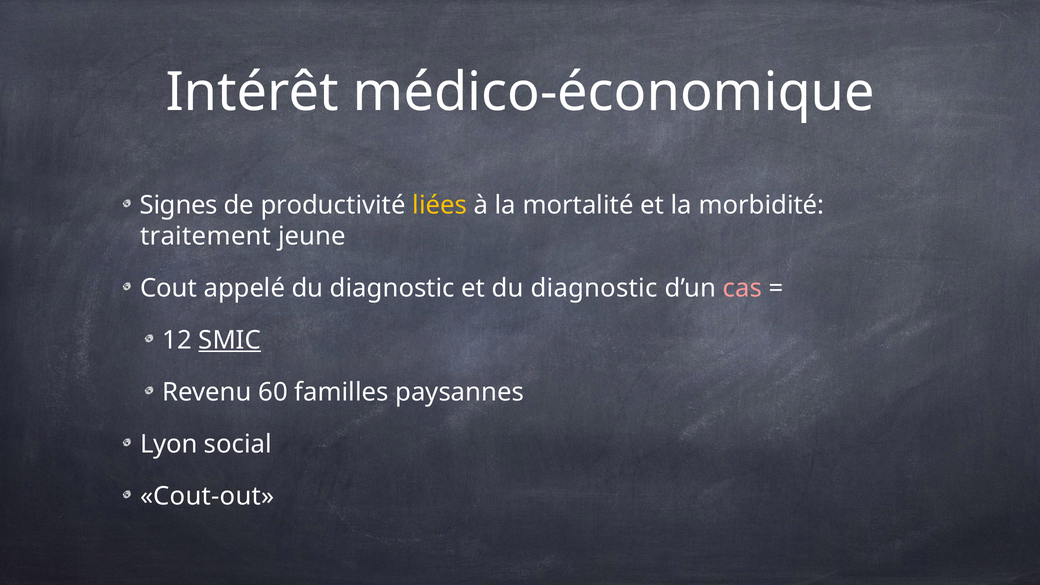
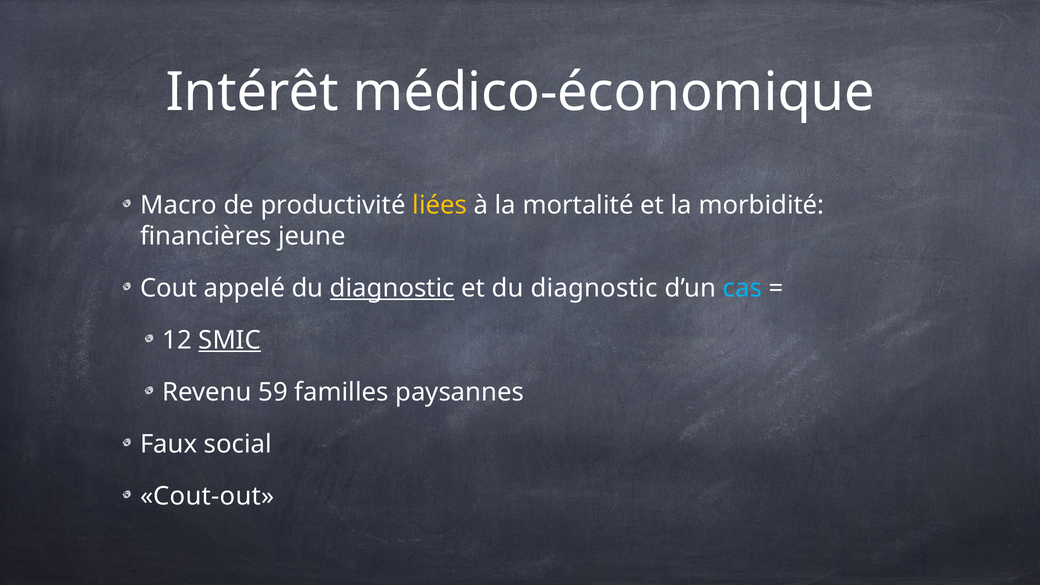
Signes: Signes -> Macro (179, 205)
traitement: traitement -> financières (206, 236)
diagnostic underline: none -> present (392, 288)
cas colour: pink -> light blue (742, 288)
60: 60 -> 59 (273, 392)
Lyon: Lyon -> Faux (169, 444)
